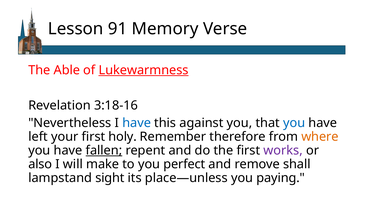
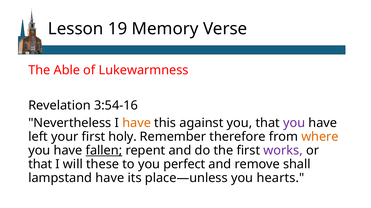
91: 91 -> 19 (118, 29)
Lukewarmness underline: present -> none (144, 70)
3:18-16: 3:18-16 -> 3:54-16 (116, 106)
have colour: blue -> orange (137, 123)
you colour: blue -> purple (294, 123)
also: also -> that (40, 165)
make: make -> these (103, 165)
lampstand sight: sight -> have (110, 178)
paying: paying -> hearts (281, 178)
